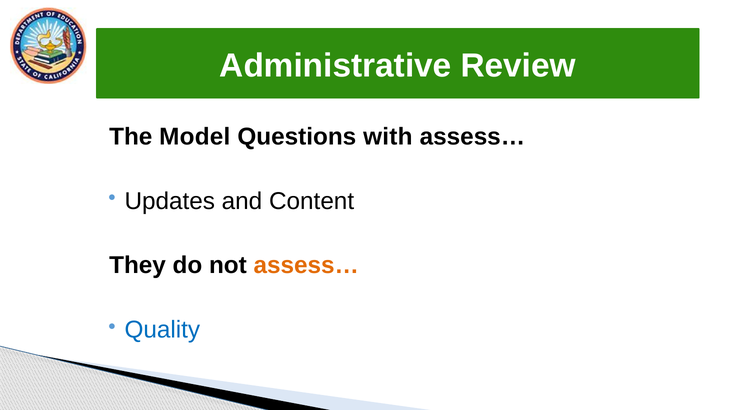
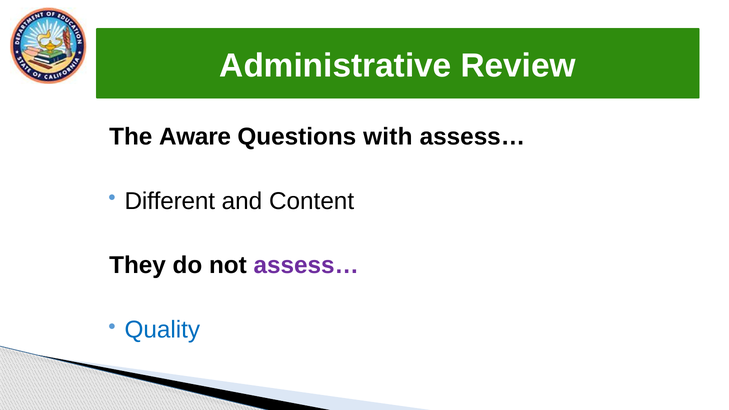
Model: Model -> Aware (195, 137)
Updates: Updates -> Different (170, 201)
assess… colour: orange -> purple (306, 265)
